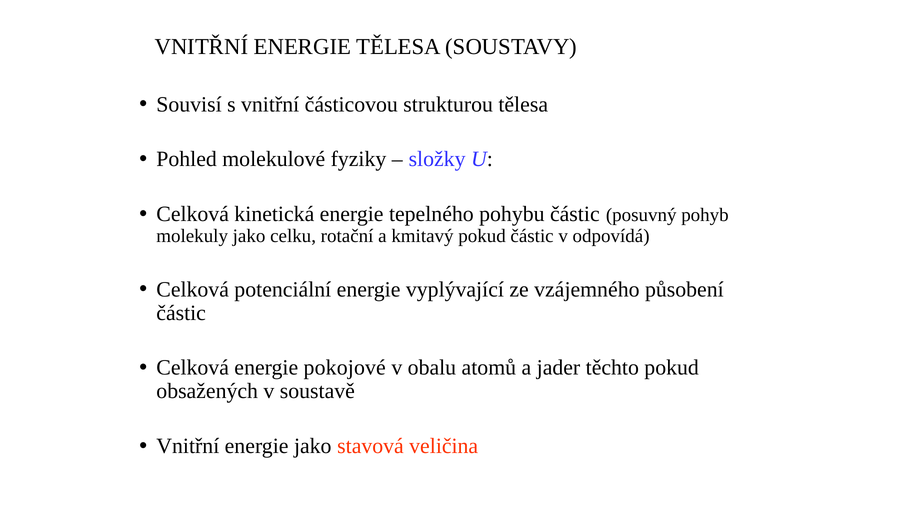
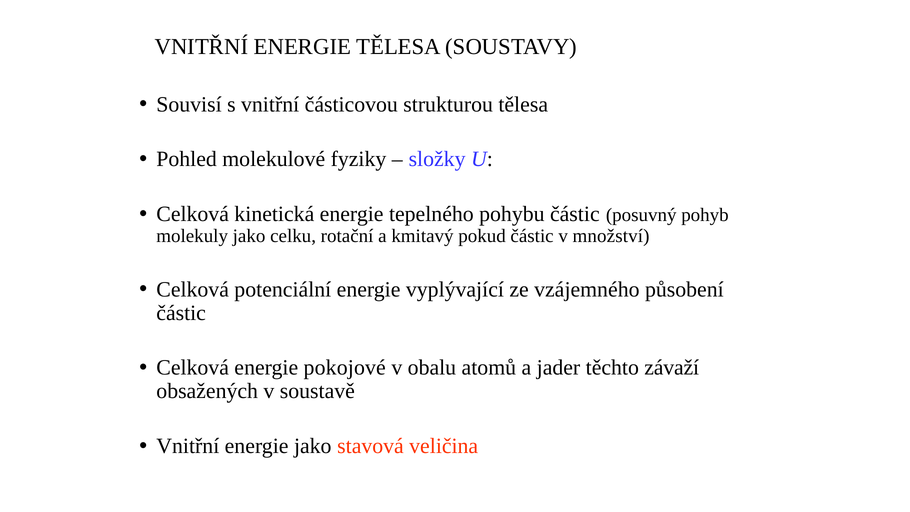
odpovídá: odpovídá -> množství (611, 236)
těchto pokud: pokud -> závaží (672, 368)
